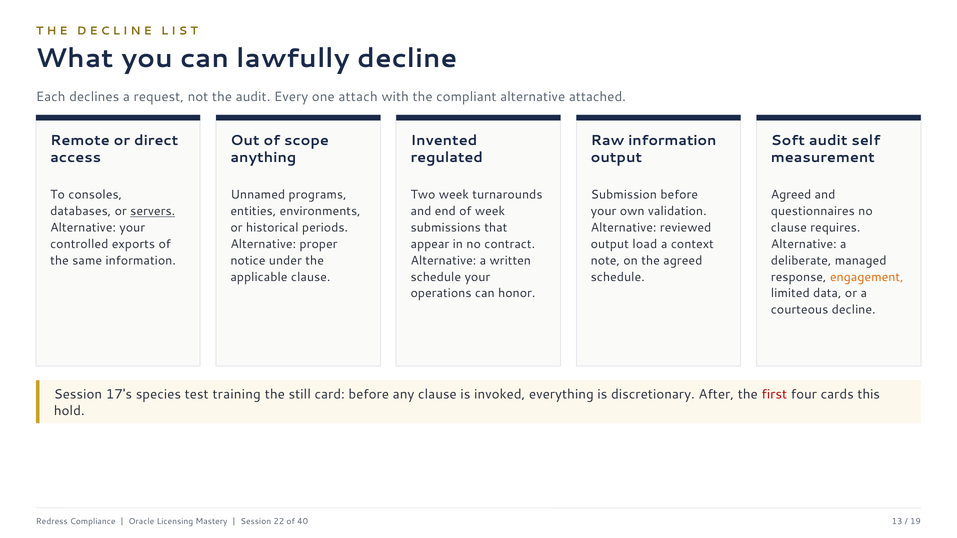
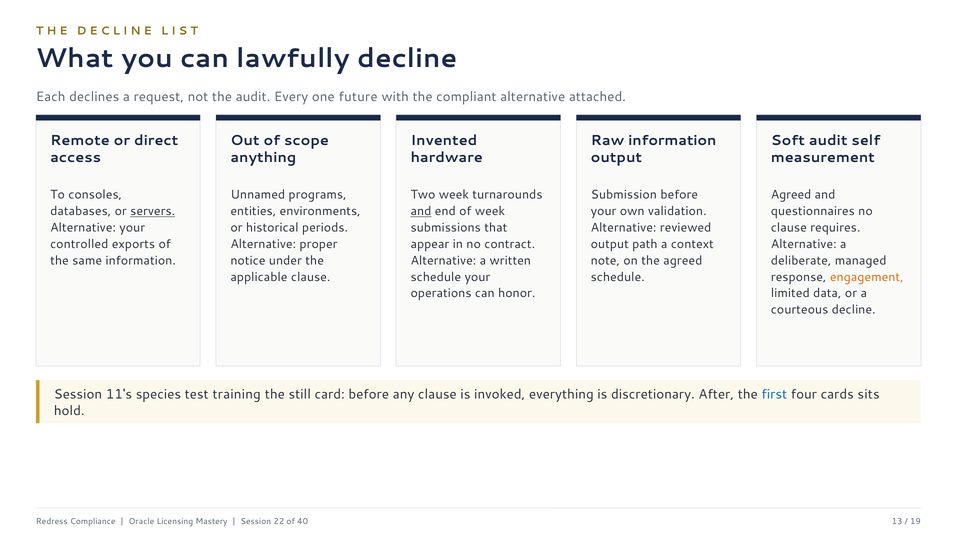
attach: attach -> future (358, 97)
regulated: regulated -> hardware (447, 158)
and underline: none -> present (421, 211)
load: load -> path (645, 244)
17's: 17's -> 11's (119, 395)
first colour: red -> blue (774, 395)
this: this -> sits (869, 395)
